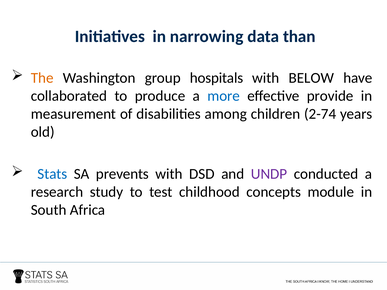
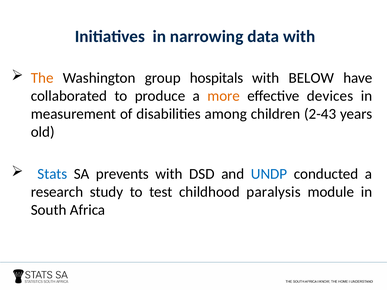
data than: than -> with (299, 36)
more colour: blue -> orange (224, 96)
provide: provide -> devices (330, 96)
2-74: 2-74 -> 2-43 (320, 114)
UNDP colour: purple -> blue (269, 174)
concepts: concepts -> paralysis (274, 192)
